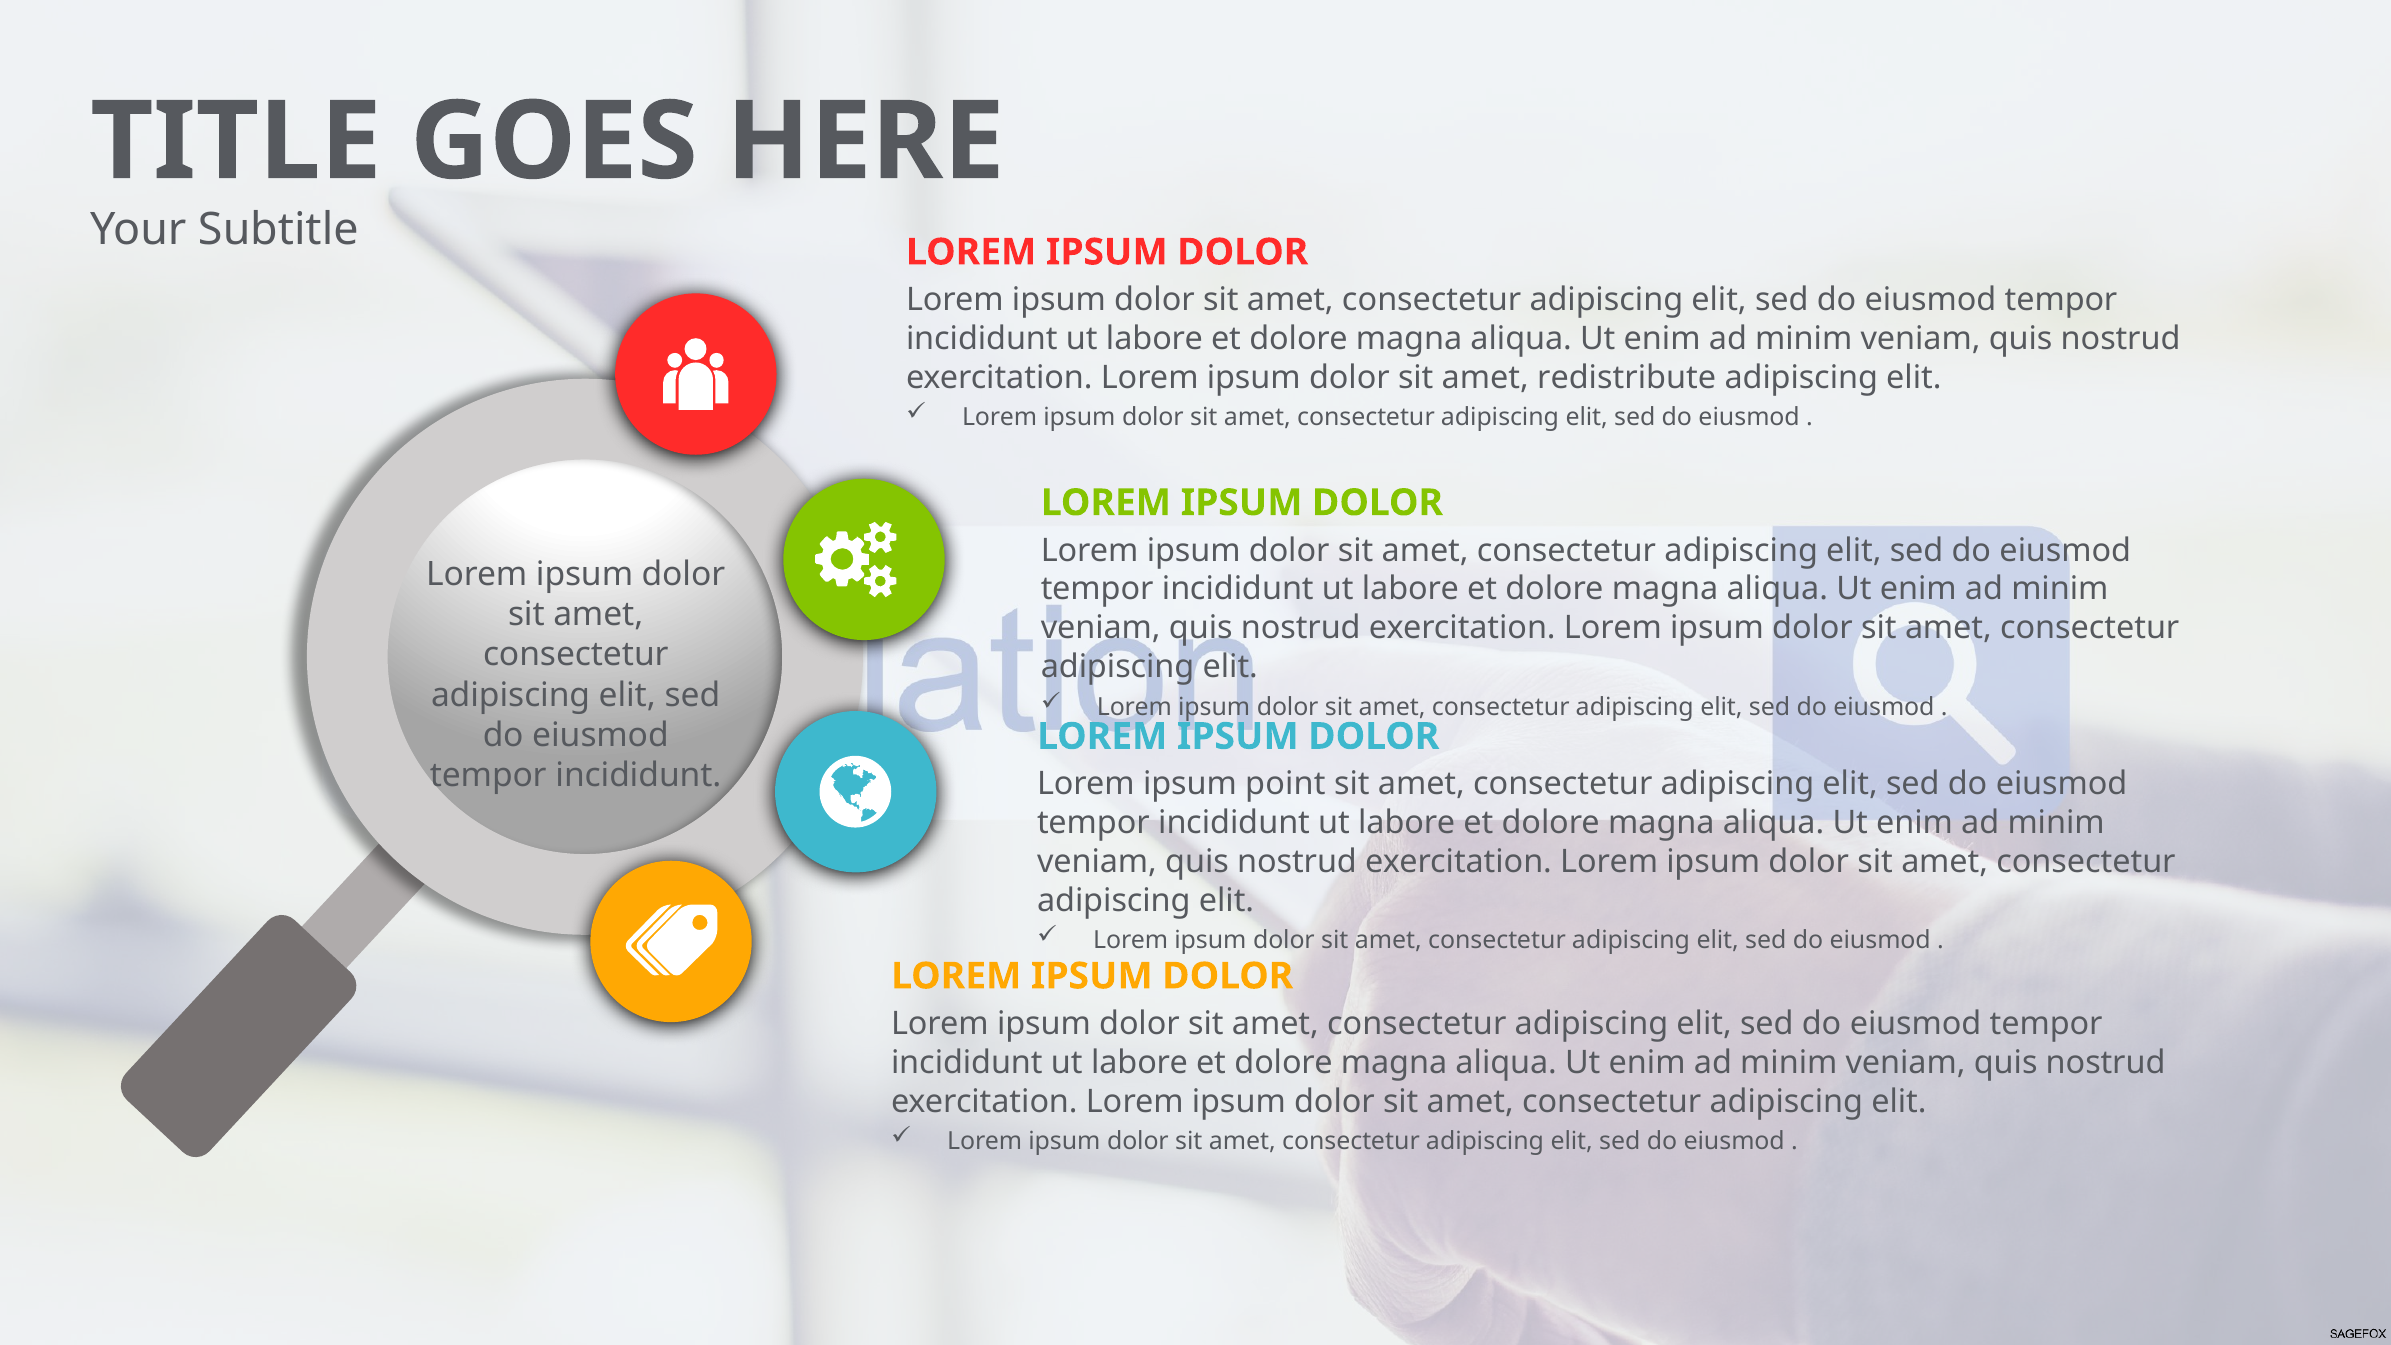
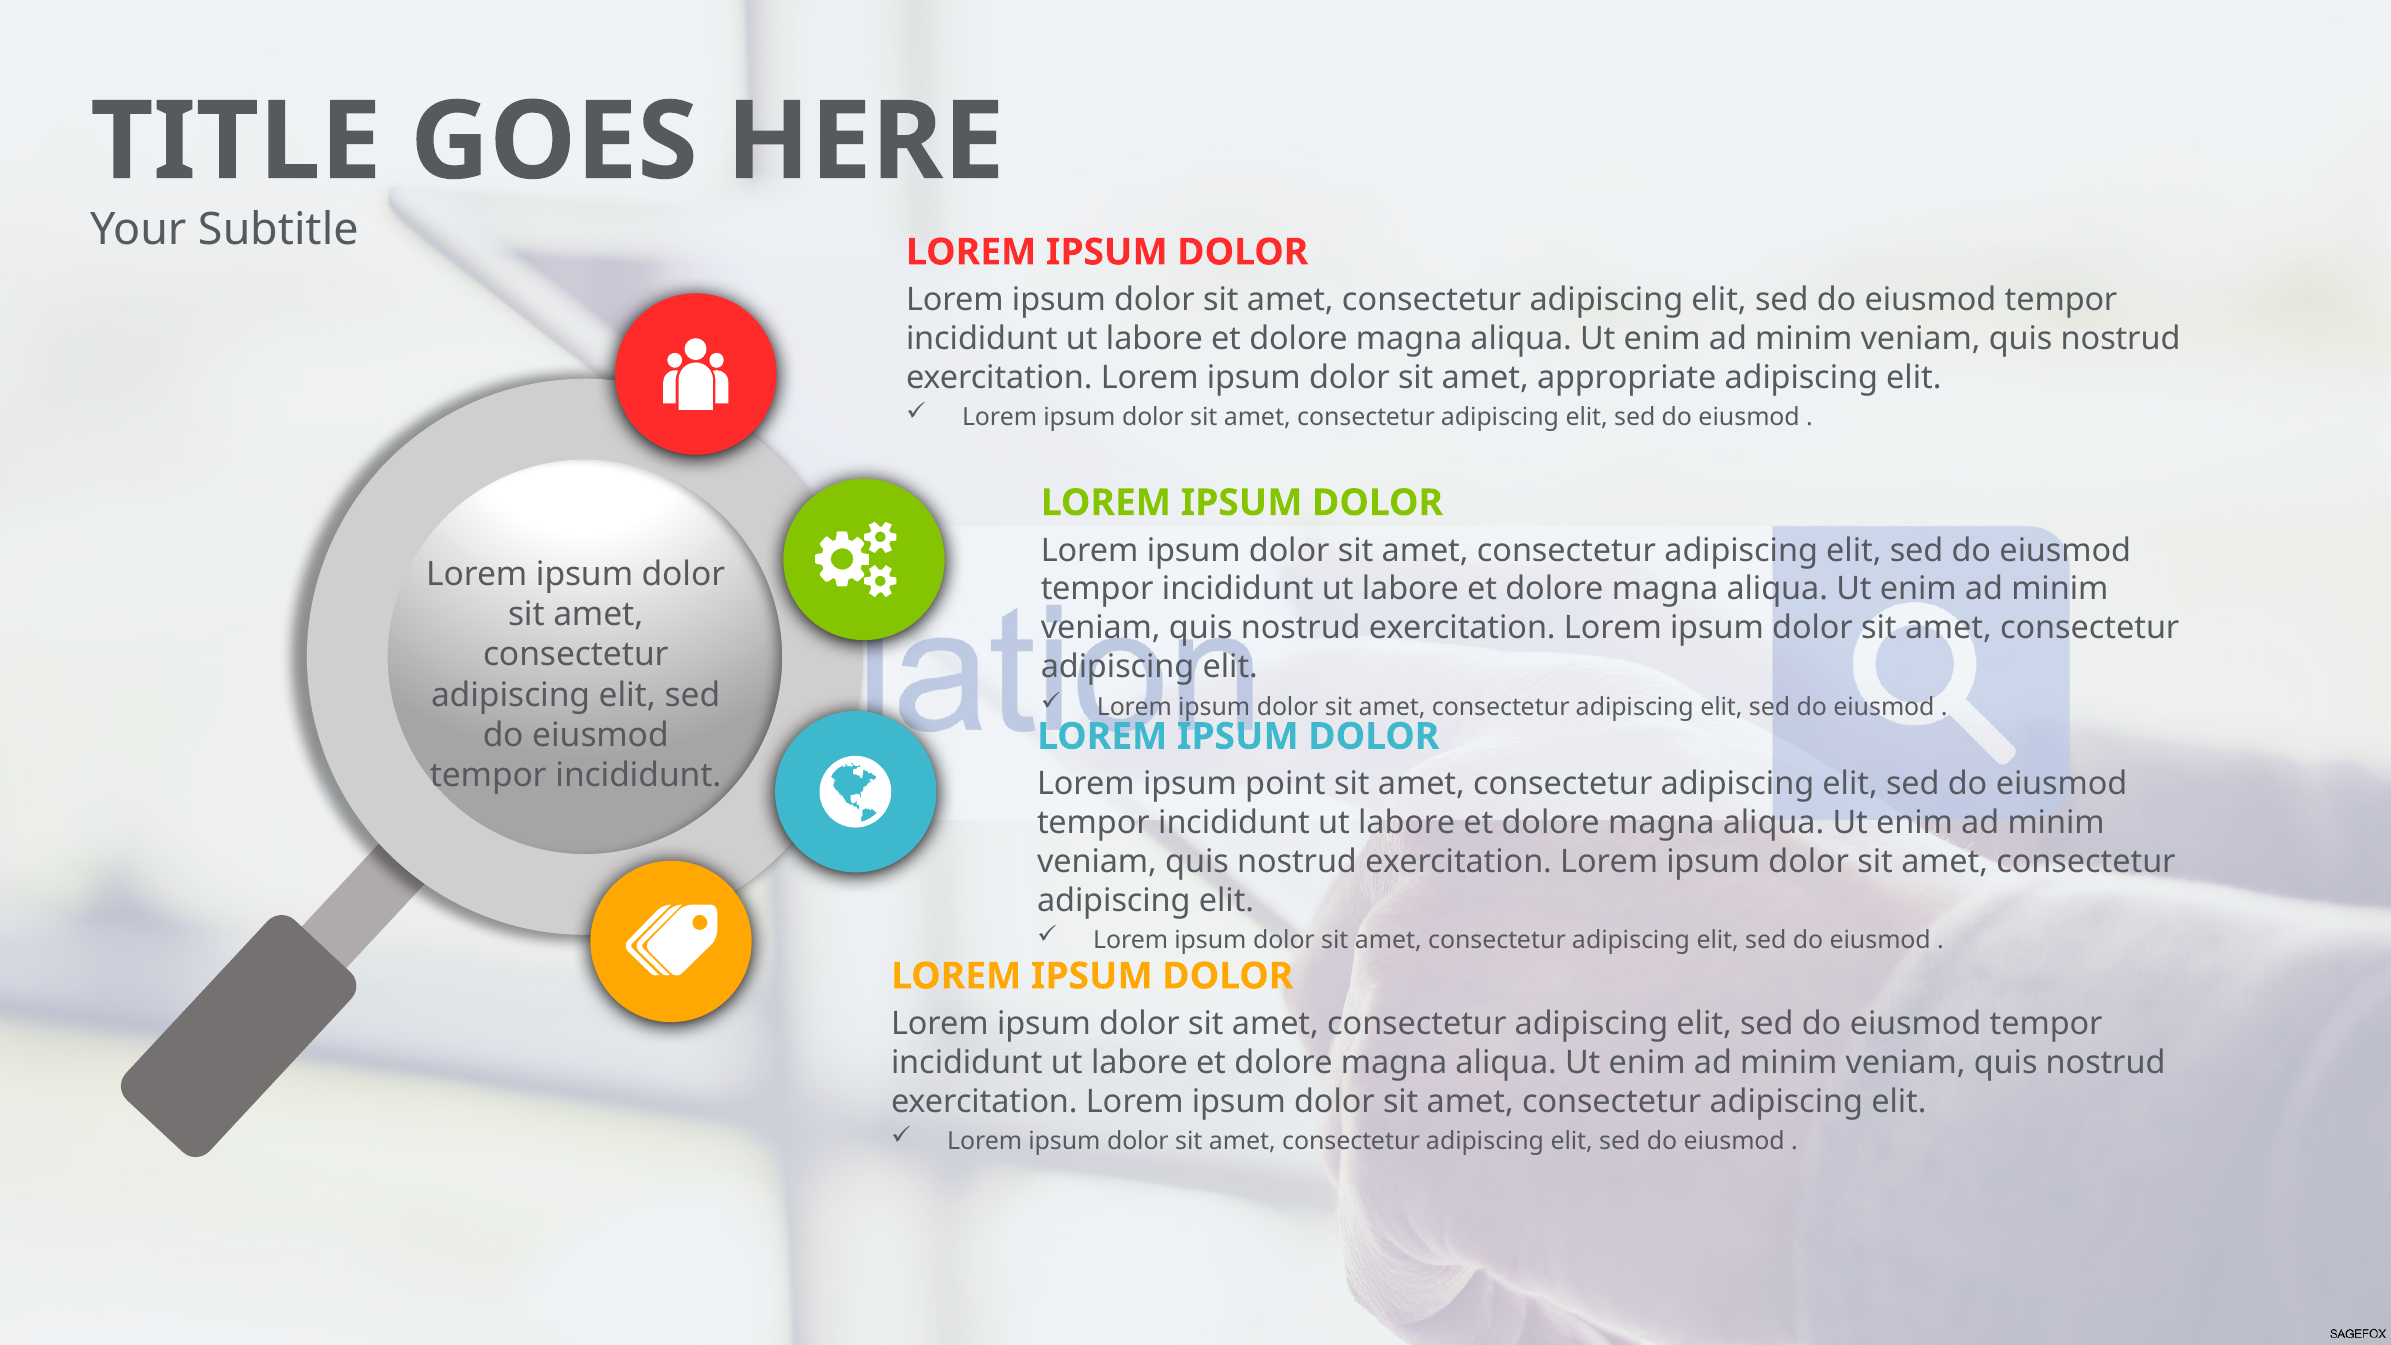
redistribute: redistribute -> appropriate (1627, 377)
